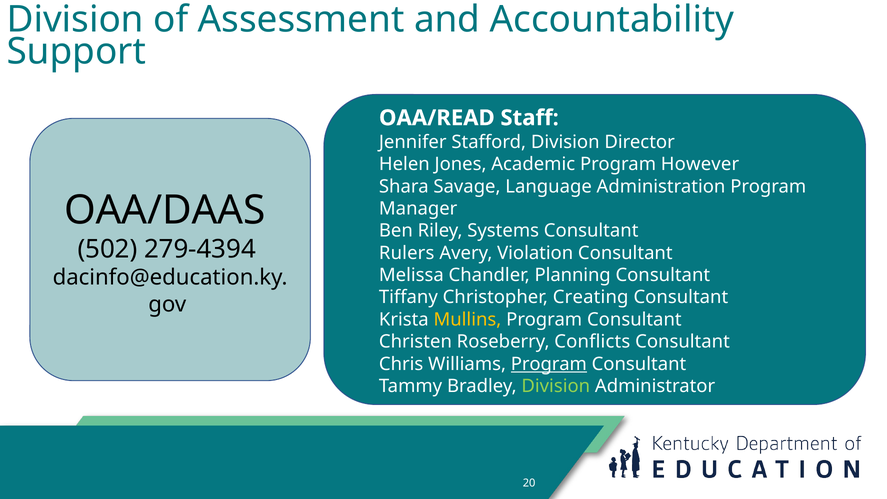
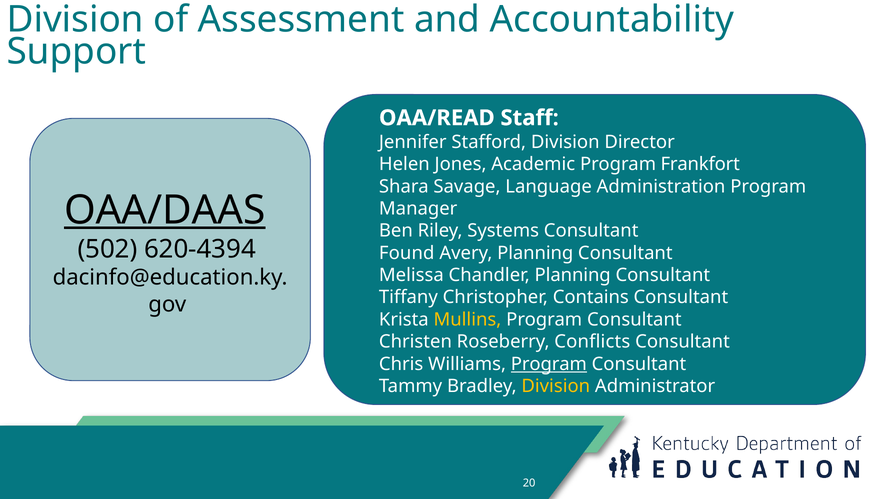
However: However -> Frankfort (700, 164)
OAA/DAAS underline: none -> present (165, 210)
279-4394: 279-4394 -> 620-4394 (200, 249)
Rulers: Rulers -> Found (407, 253)
Avery Violation: Violation -> Planning (535, 253)
Creating: Creating -> Contains (591, 297)
Division colour: light green -> yellow (556, 386)
